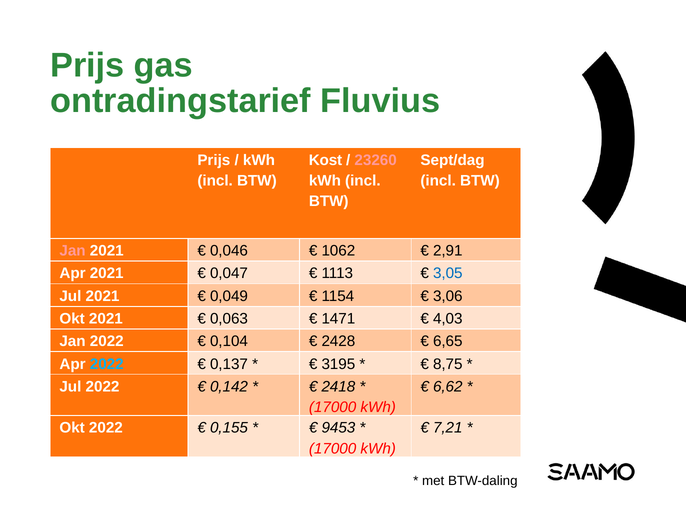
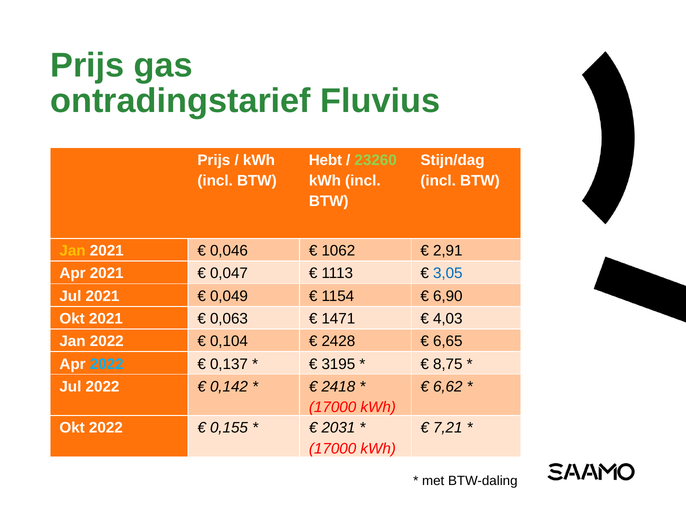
Kost: Kost -> Hebt (325, 160)
23260 colour: pink -> light green (376, 160)
Sept/dag: Sept/dag -> Stijn/dag (453, 160)
Jan colour: pink -> yellow (73, 251)
3,06: 3,06 -> 6,90 (448, 296)
9453: 9453 -> 2031 (338, 428)
